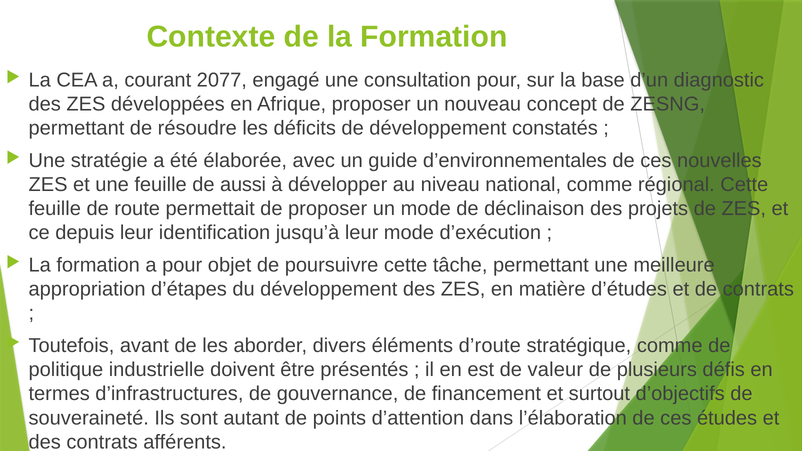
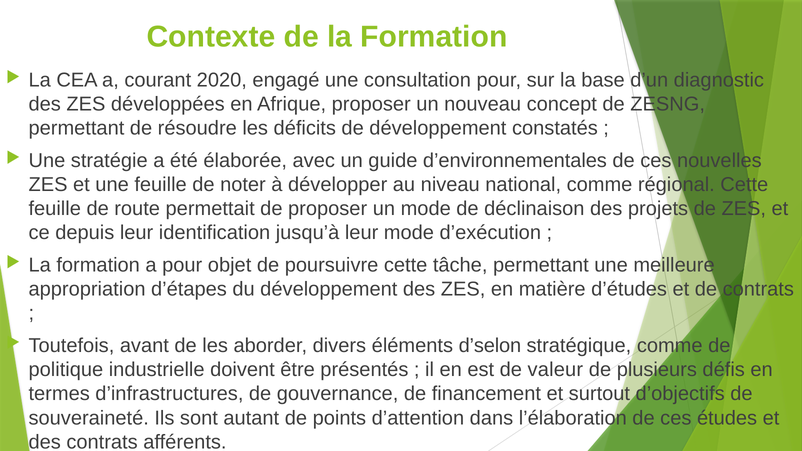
2077: 2077 -> 2020 (222, 80)
aussi: aussi -> noter (243, 185)
d’route: d’route -> d’selon (490, 346)
